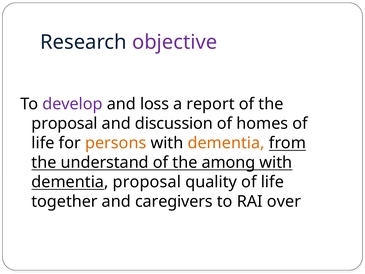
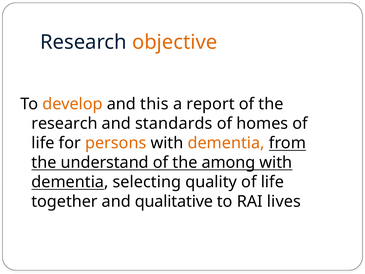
objective colour: purple -> orange (175, 42)
develop colour: purple -> orange (73, 104)
loss: loss -> this (154, 104)
proposal: proposal -> research (64, 123)
discussion: discussion -> standards (174, 123)
dementia proposal: proposal -> selecting (147, 182)
caregivers: caregivers -> qualitative (174, 201)
over: over -> lives (284, 201)
